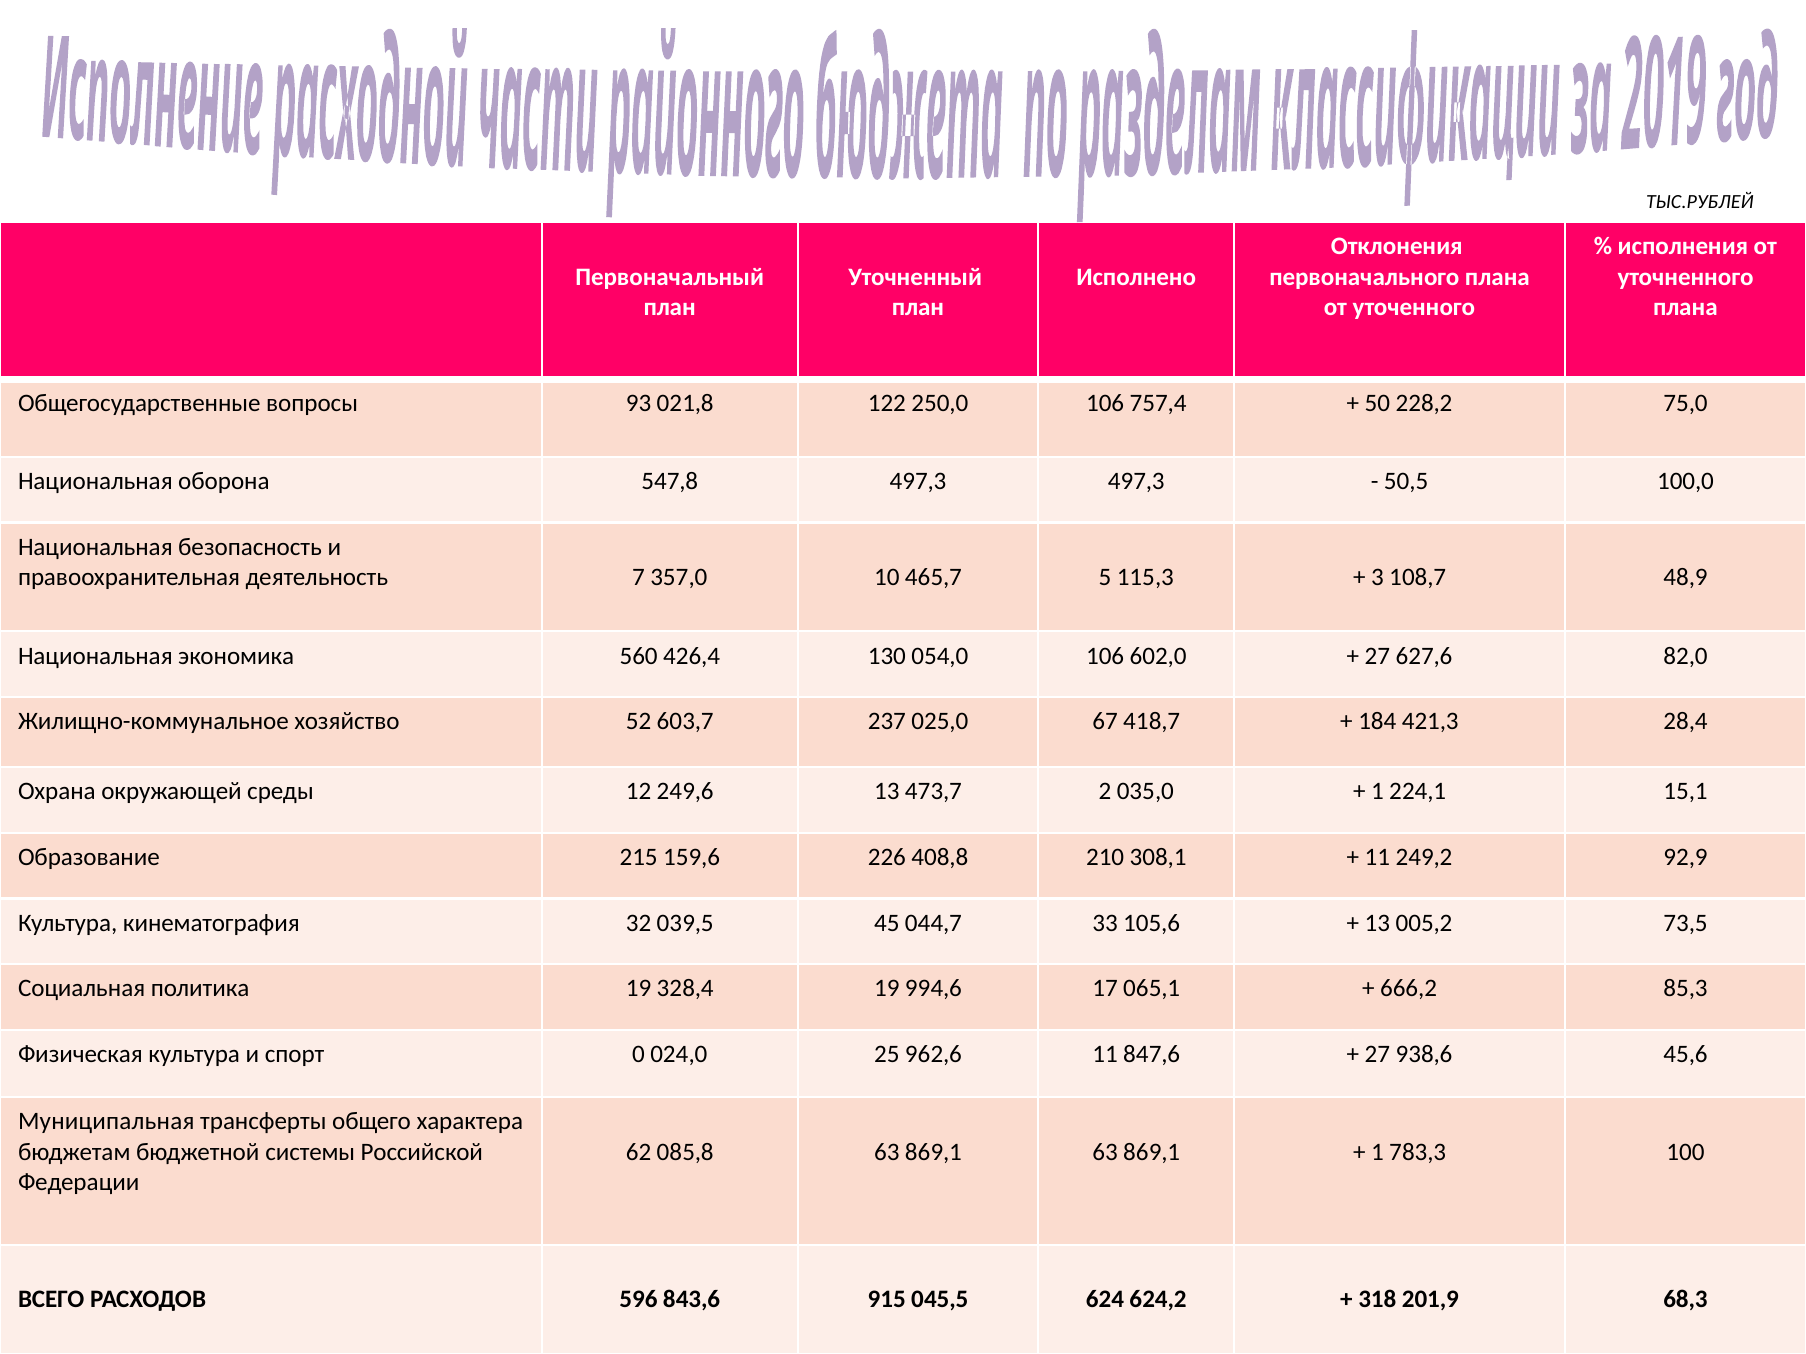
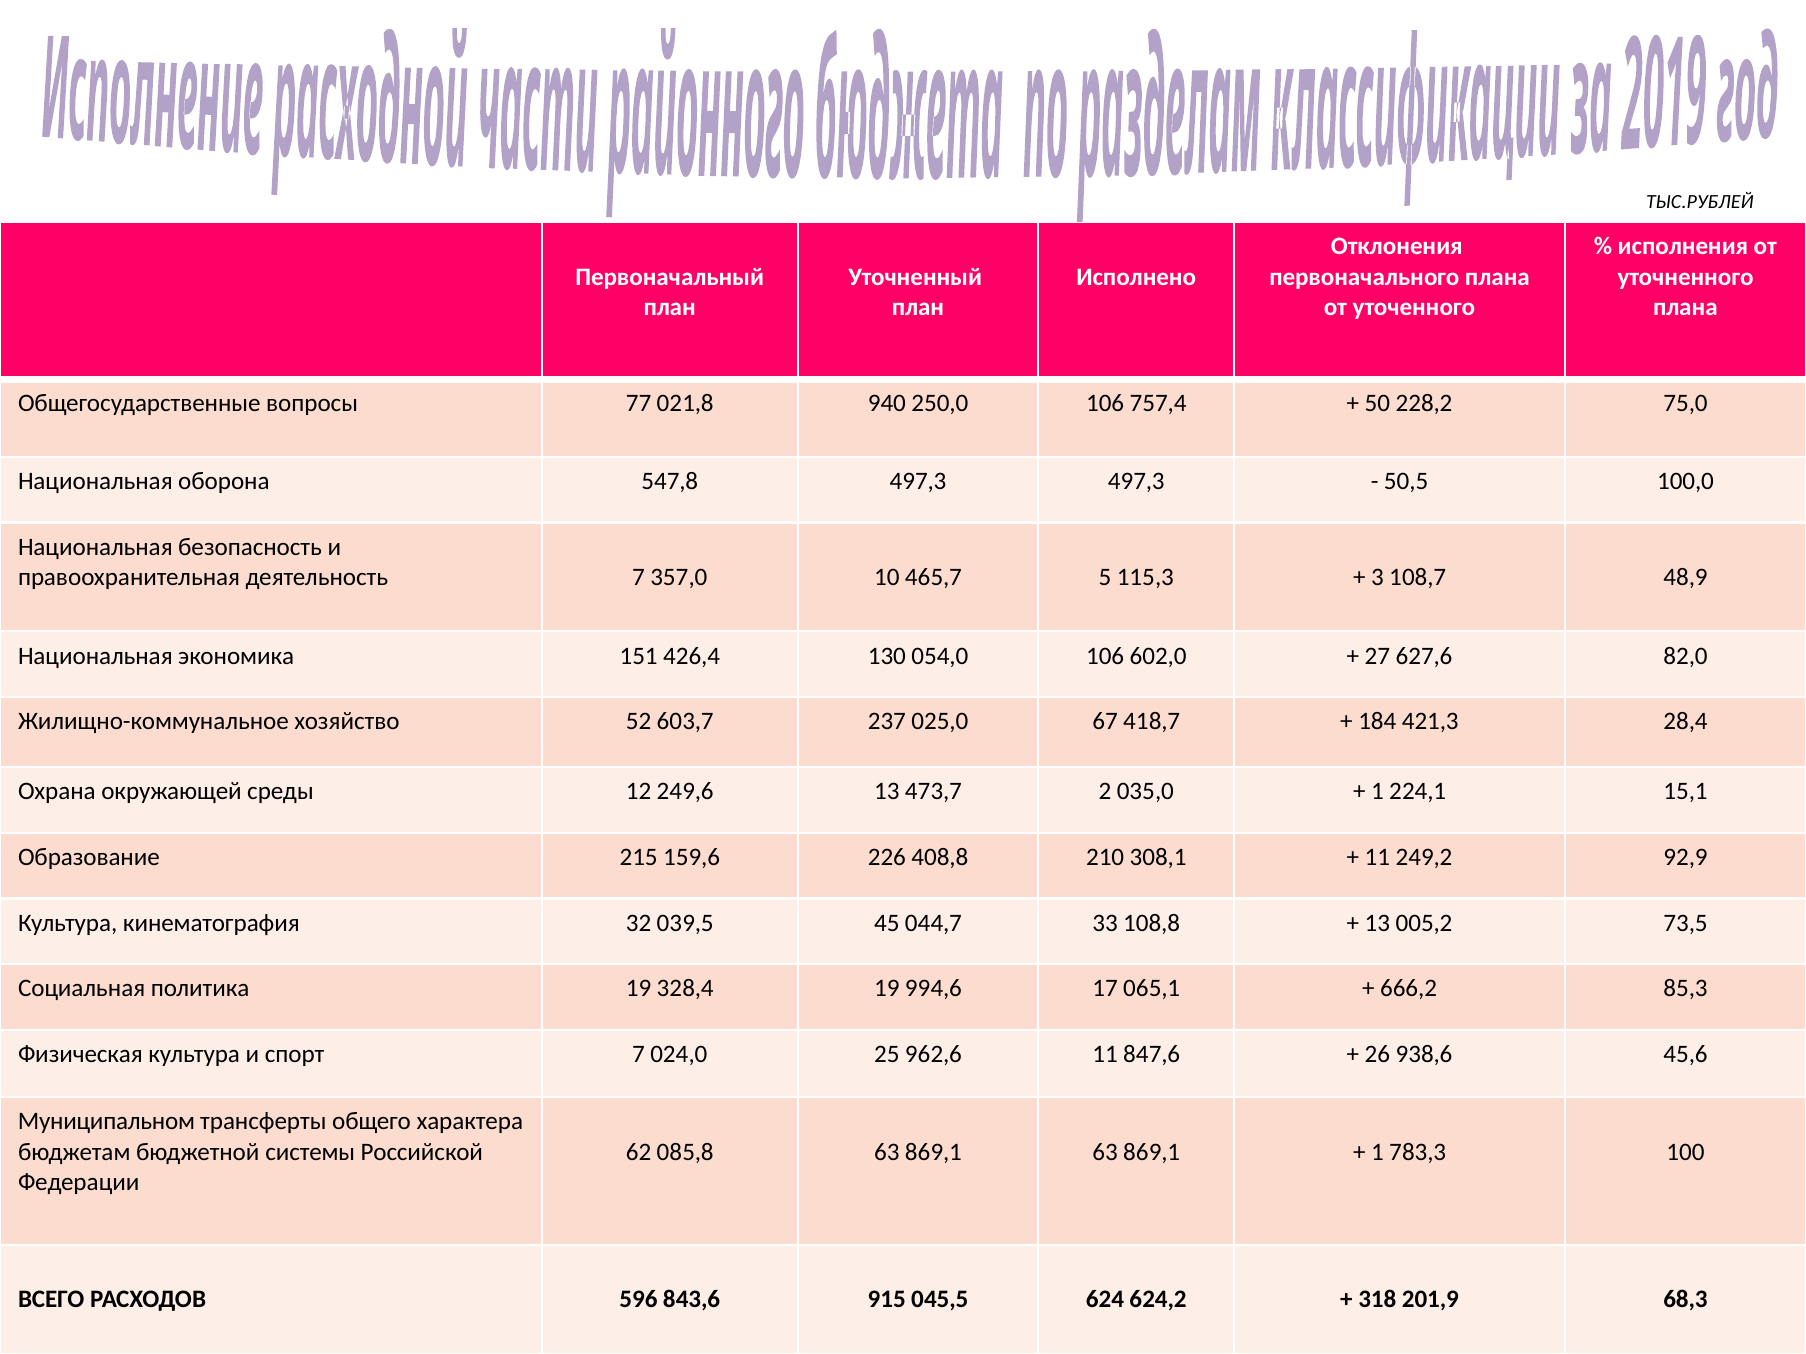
93: 93 -> 77 (639, 404)
122: 122 -> 940 (887, 404)
560: 560 -> 151 (639, 656)
105,6: 105,6 -> 108,8 (1152, 923)
спорт 0: 0 -> 7 (639, 1055)
27: 27 -> 26 (1377, 1055)
Муниципальная: Муниципальная -> Муниципальном (106, 1122)
